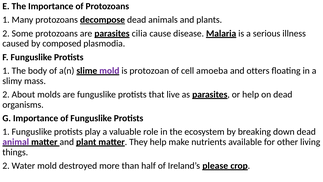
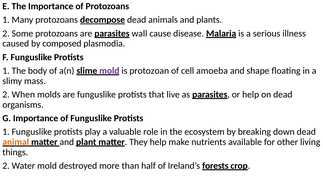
cilia: cilia -> wall (139, 33)
otters: otters -> shape (258, 71)
About: About -> When (23, 94)
animal colour: purple -> orange (16, 142)
please: please -> forests (215, 165)
